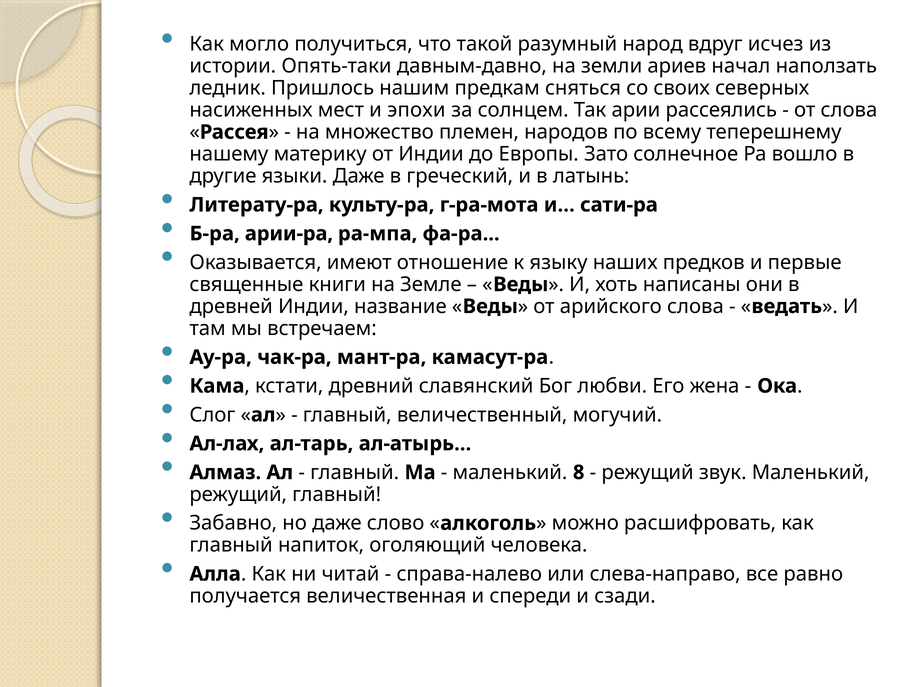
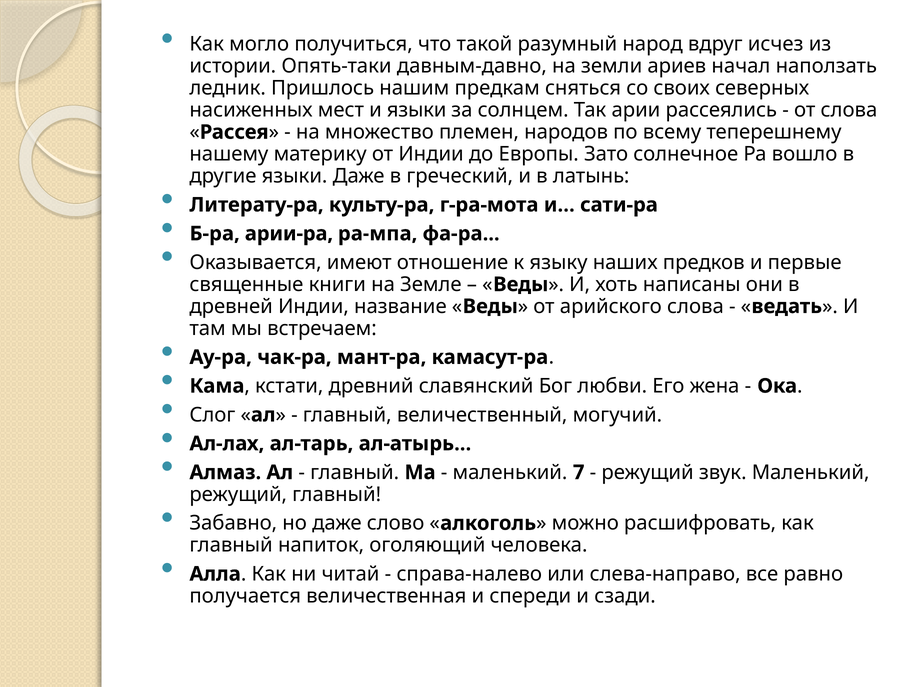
и эпохи: эпохи -> языки (417, 110)
8: 8 -> 7 (579, 472)
